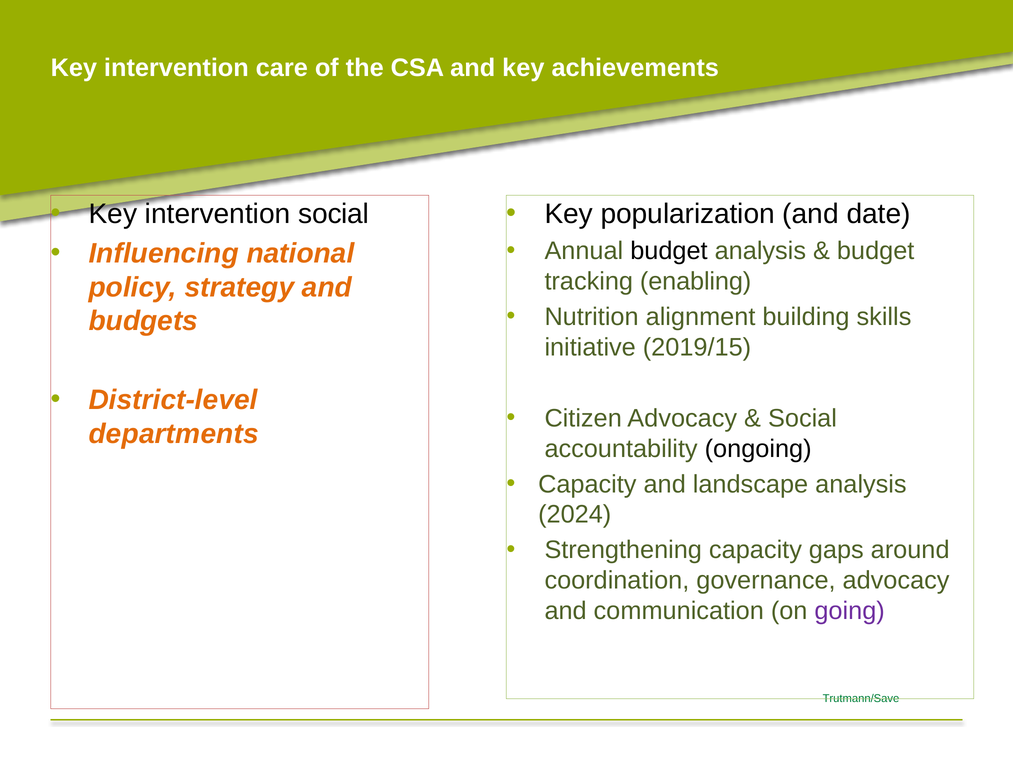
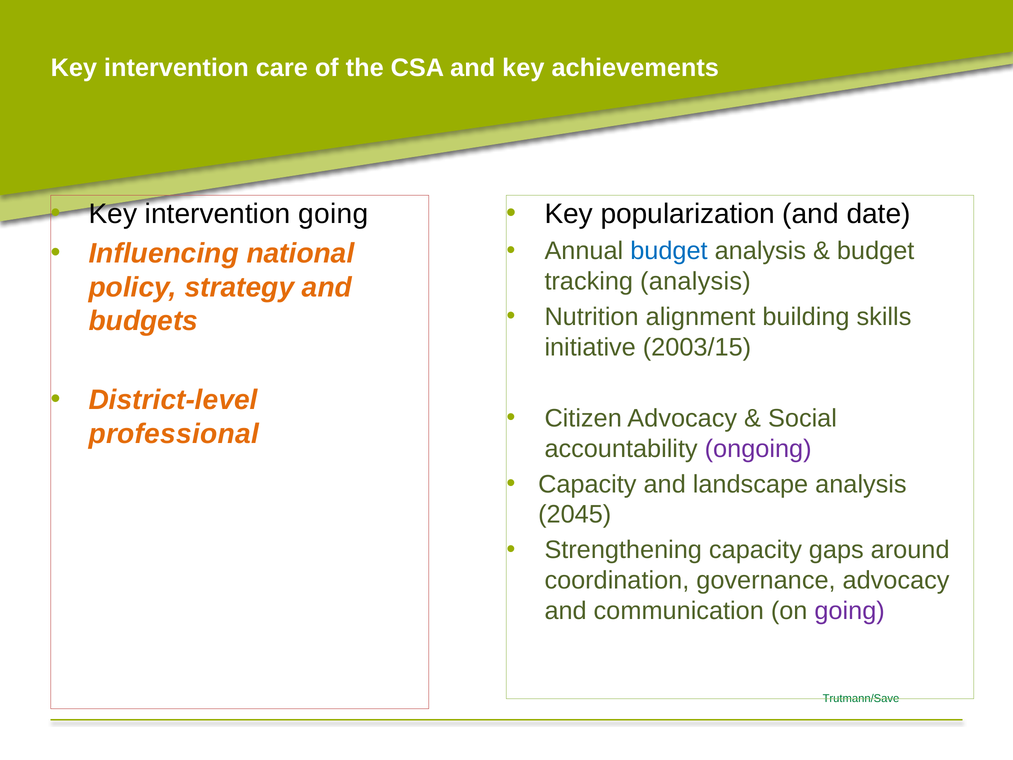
intervention social: social -> going (333, 214)
budget colour: black -> blue (669, 251)
tracking enabling: enabling -> analysis (695, 281)
2019/15: 2019/15 -> 2003/15 (697, 347)
departments: departments -> professional (174, 434)
ongoing colour: black -> purple (758, 449)
2024: 2024 -> 2045 (575, 514)
